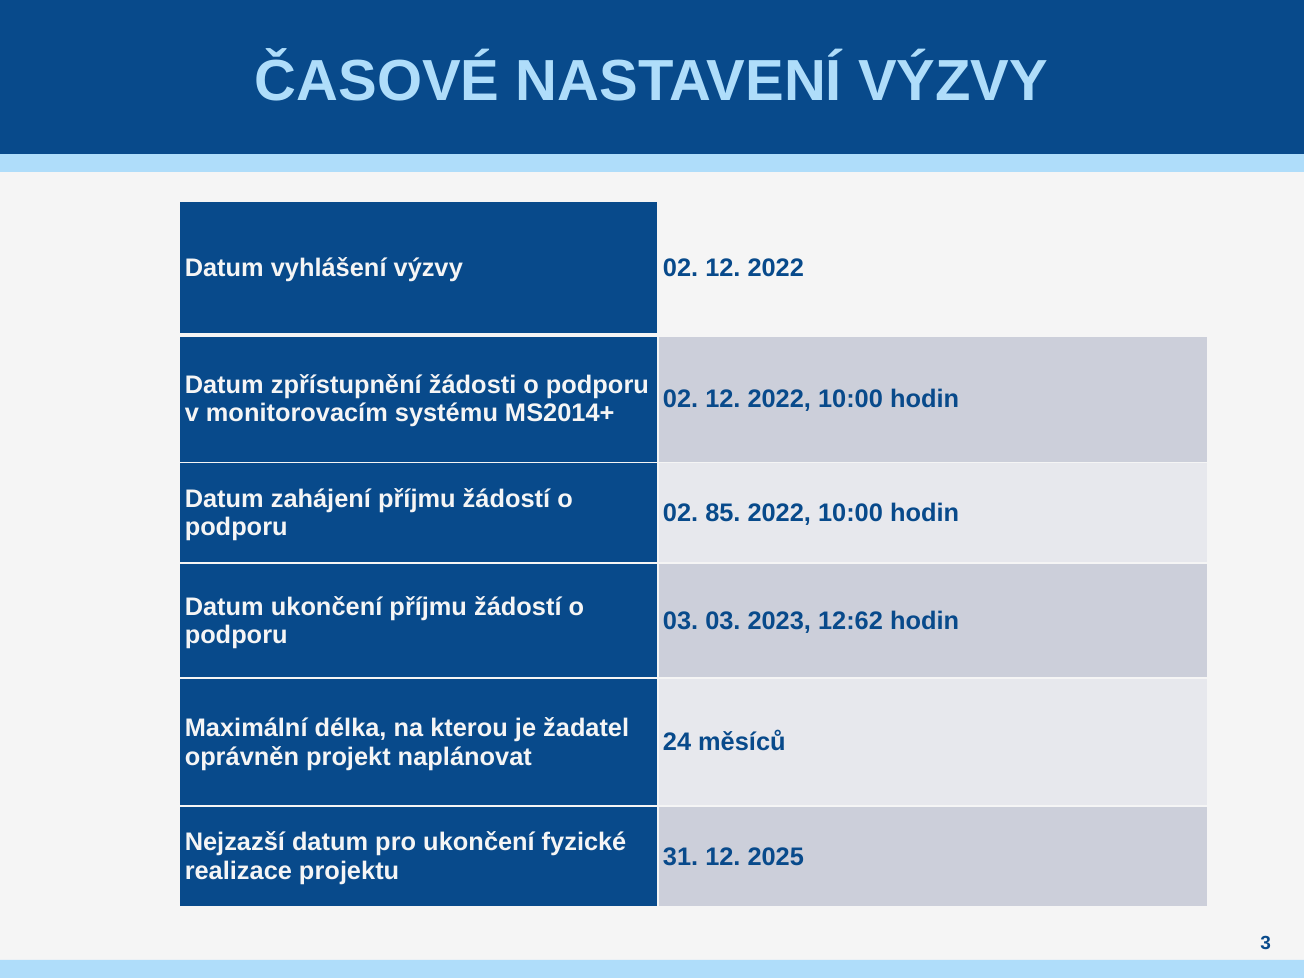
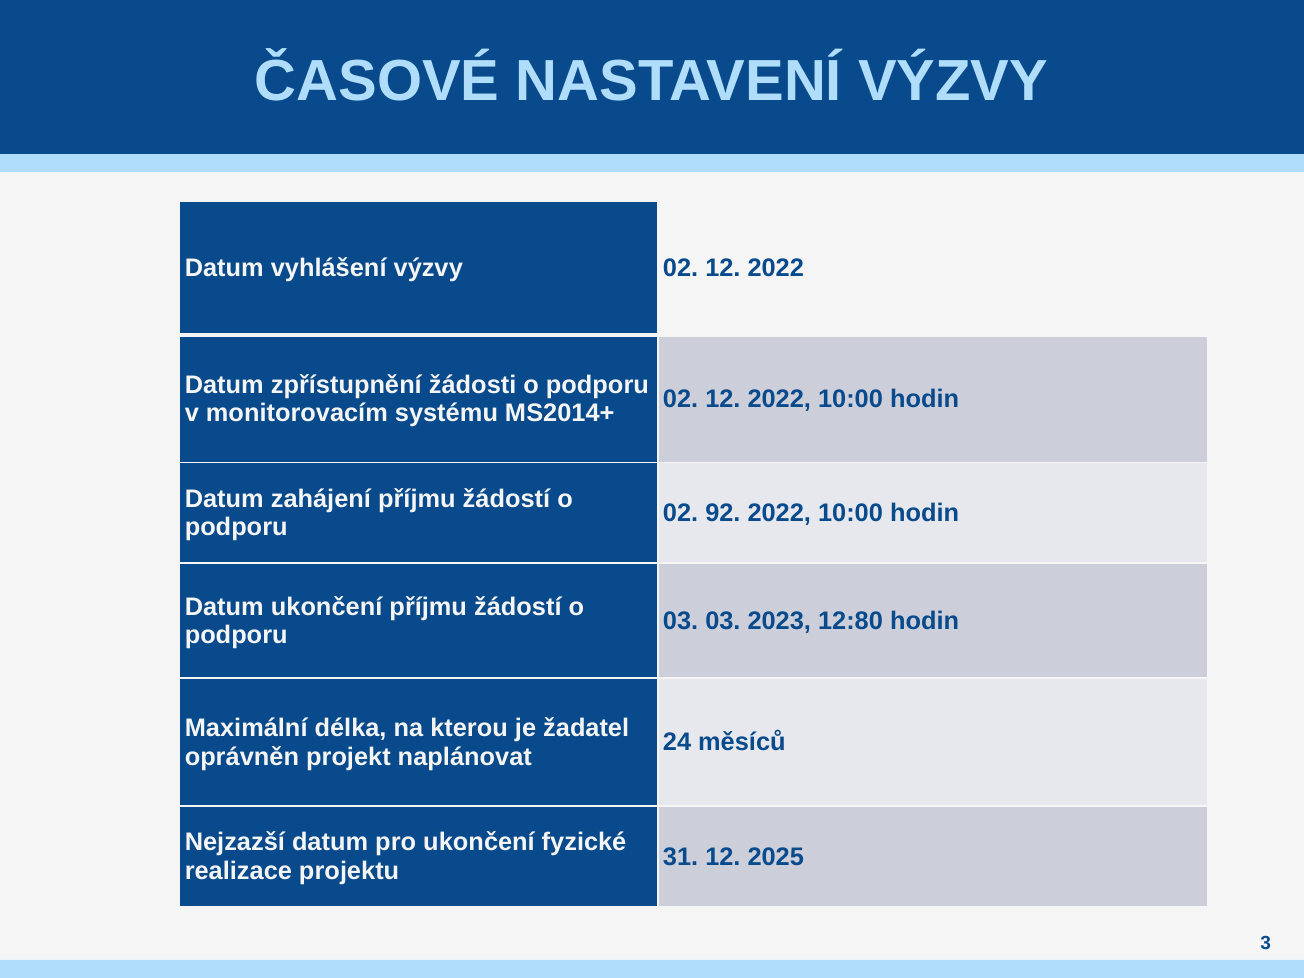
85: 85 -> 92 (723, 513)
12:62: 12:62 -> 12:80 (850, 621)
